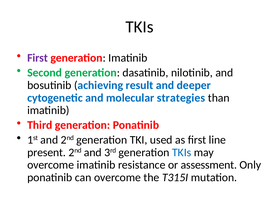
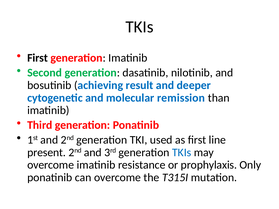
First colour: purple -> black (38, 58)
strategies: strategies -> remission (181, 98)
assessment: assessment -> prophylaxis (209, 165)
